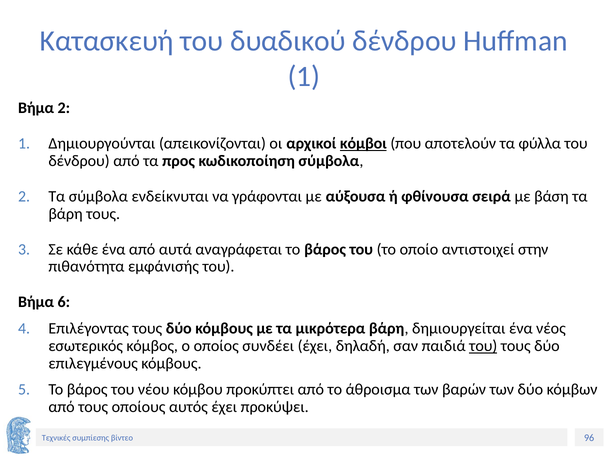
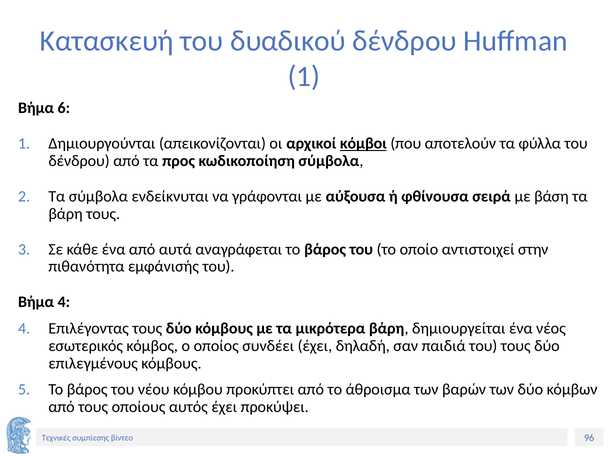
Bήμα 2: 2 -> 6 (64, 108)
Bήμα 6: 6 -> 4 (64, 302)
του underline: present -> none (483, 346)
